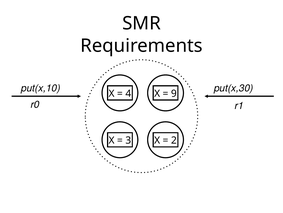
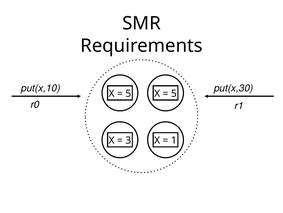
4: 4 -> 5 (128, 93)
9: 9 -> 5 (174, 93)
2: 2 -> 1 (174, 140)
